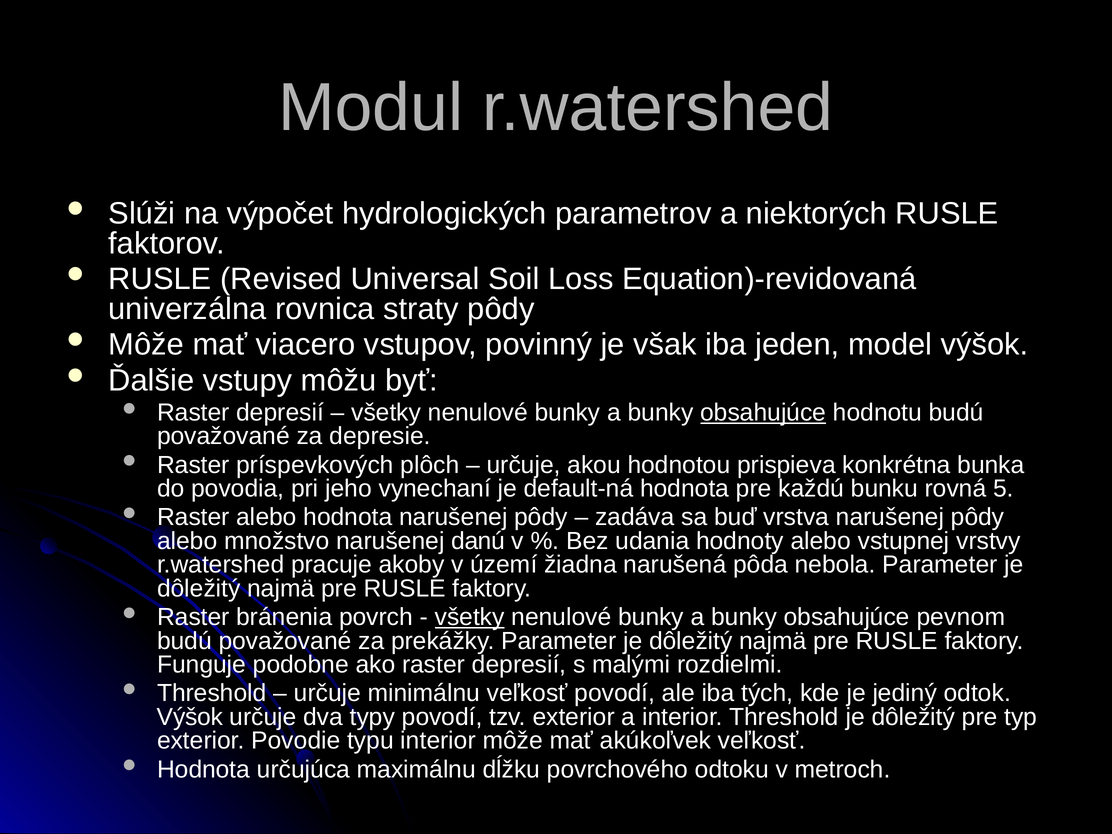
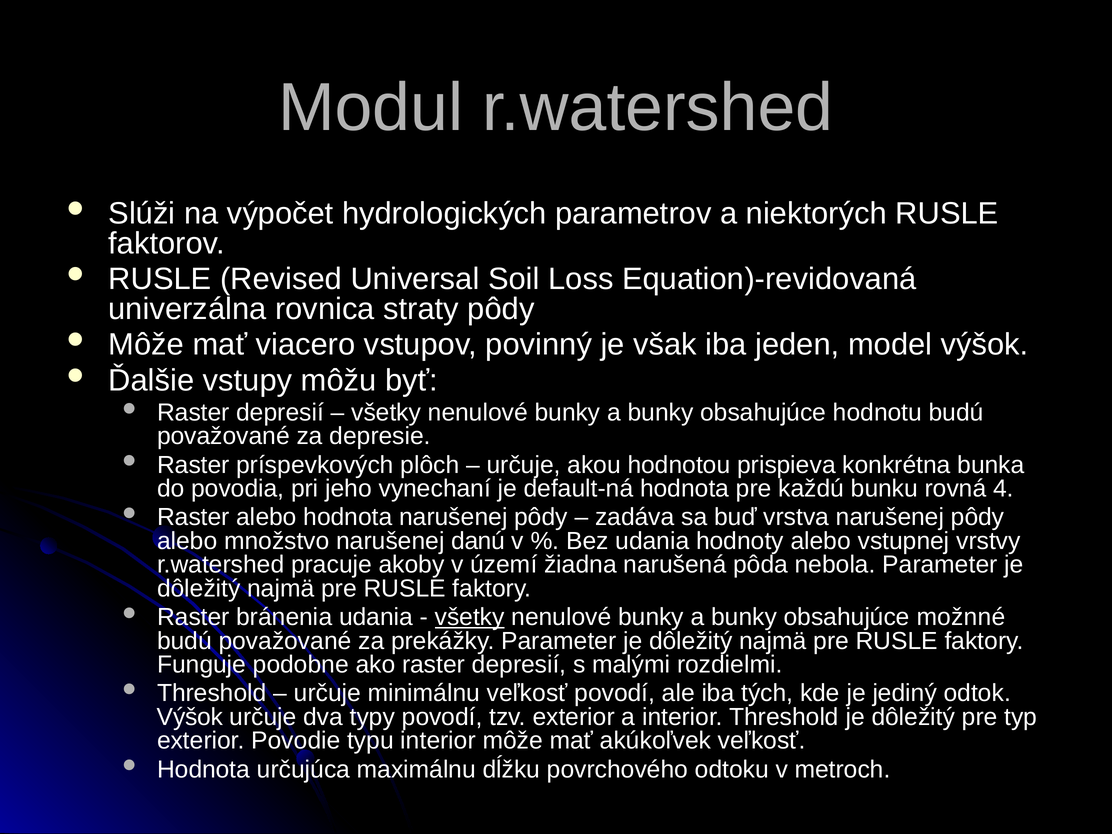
obsahujúce underline: present -> none (763, 413)
5: 5 -> 4 (1003, 489)
bránenia povrch: povrch -> udania (376, 617)
pevnom: pevnom -> možnné (961, 617)
